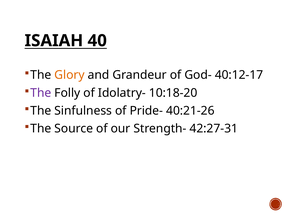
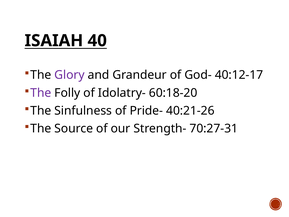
Glory colour: orange -> purple (69, 75)
10:18-20: 10:18-20 -> 60:18-20 (173, 93)
42:27-31: 42:27-31 -> 70:27-31 (214, 128)
